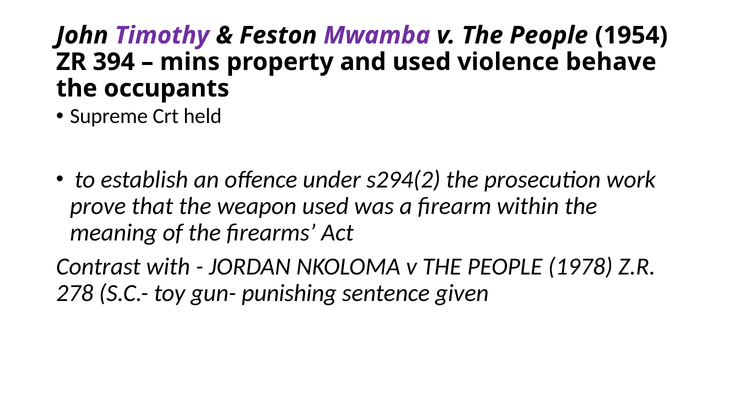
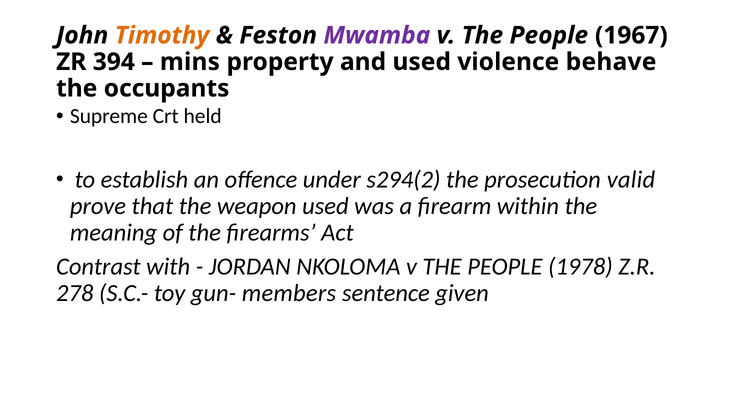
Timothy colour: purple -> orange (162, 35)
1954: 1954 -> 1967 (631, 35)
work: work -> valid (631, 180)
punishing: punishing -> members (289, 293)
